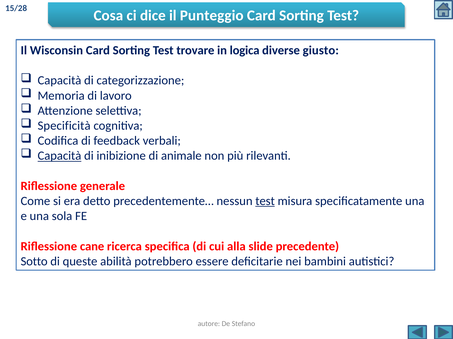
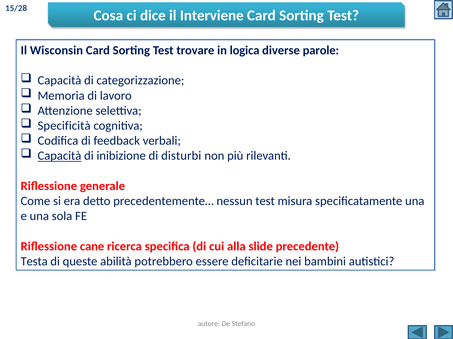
Punteggio: Punteggio -> Interviene (212, 16)
giusto: giusto -> parole (321, 50)
animale: animale -> disturbi (181, 156)
test underline: present -> none (265, 201)
Sotto: Sotto -> Testa (34, 262)
